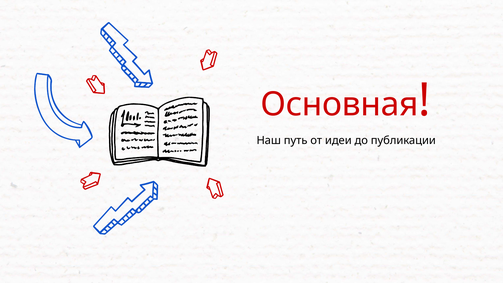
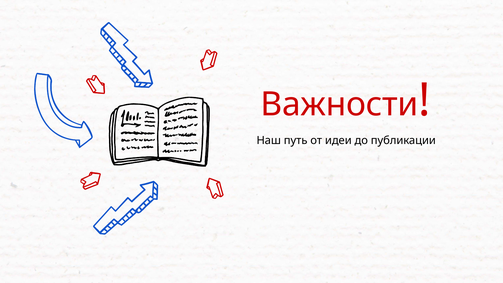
Основная: Основная -> Важности (339, 104)
